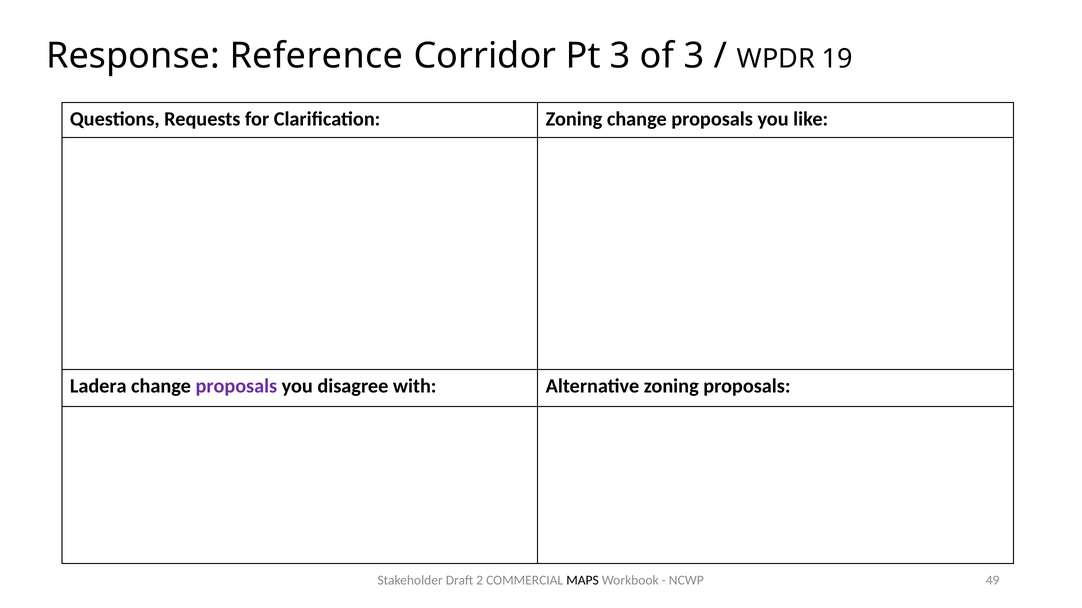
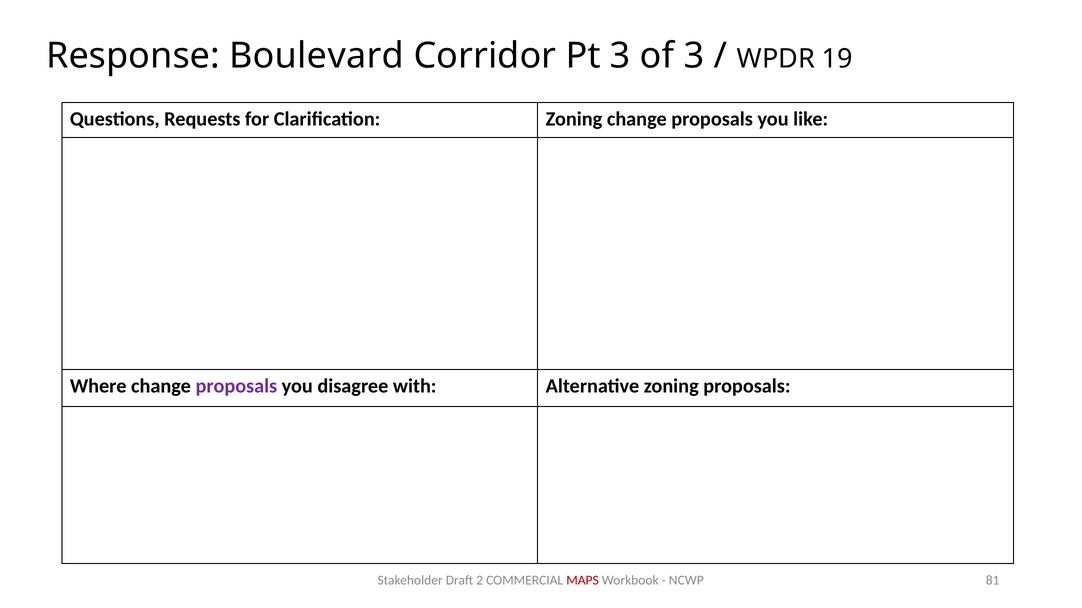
Reference: Reference -> Boulevard (317, 56)
Ladera: Ladera -> Where (98, 386)
MAPS colour: black -> red (583, 581)
49: 49 -> 81 (993, 581)
